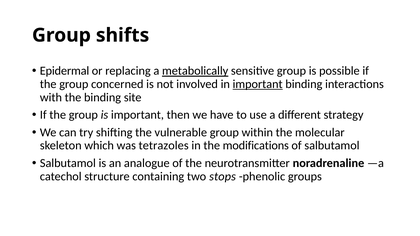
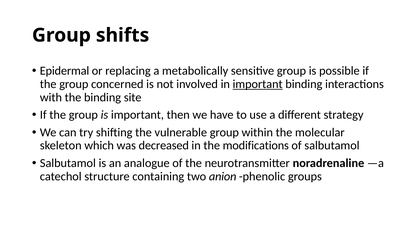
metabolically underline: present -> none (195, 71)
tetrazoles: tetrazoles -> decreased (164, 146)
stops: stops -> anion (223, 177)
